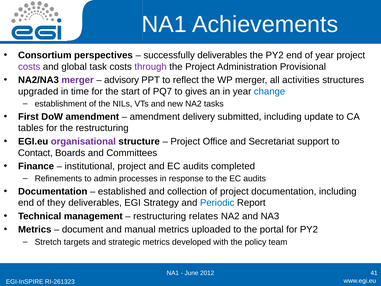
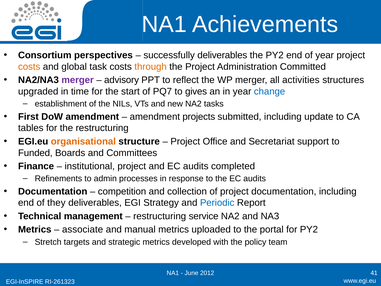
costs colour: purple -> orange (29, 67)
through colour: purple -> orange (151, 67)
Provisional: Provisional -> Committed (303, 67)
delivery: delivery -> projects (199, 117)
organisational colour: purple -> orange (83, 141)
Contact: Contact -> Funded (35, 153)
established: established -> competition (122, 191)
relates: relates -> service (204, 216)
document: document -> associate (83, 229)
